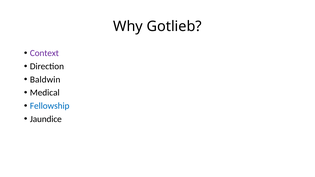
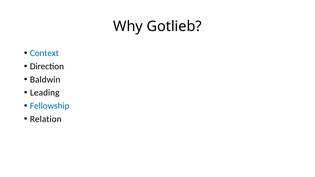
Context colour: purple -> blue (44, 53)
Medical: Medical -> Leading (45, 93)
Jaundice: Jaundice -> Relation (46, 119)
